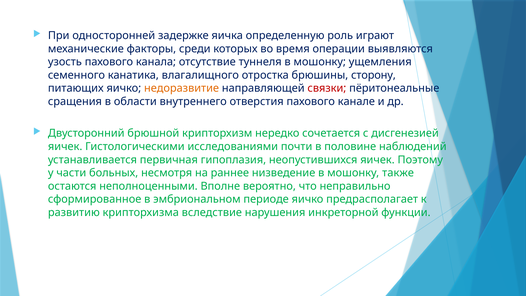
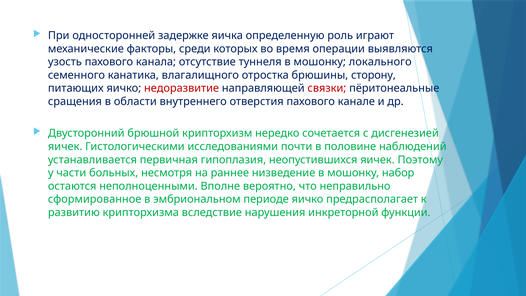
ущемления: ущемления -> локального (380, 62)
недоразвитие colour: orange -> red (182, 88)
также: также -> набор (398, 173)
